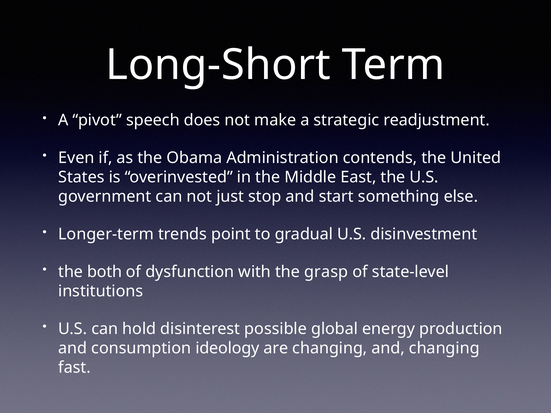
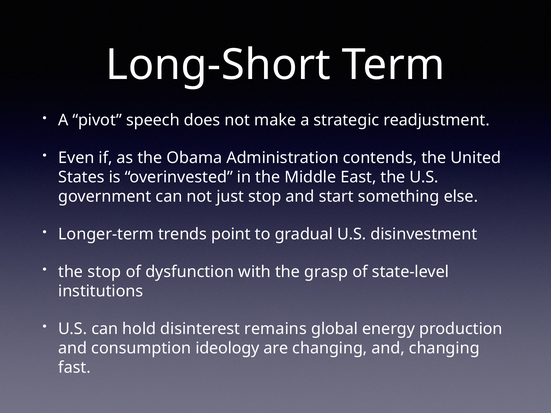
the both: both -> stop (104, 272)
possible: possible -> remains (276, 329)
